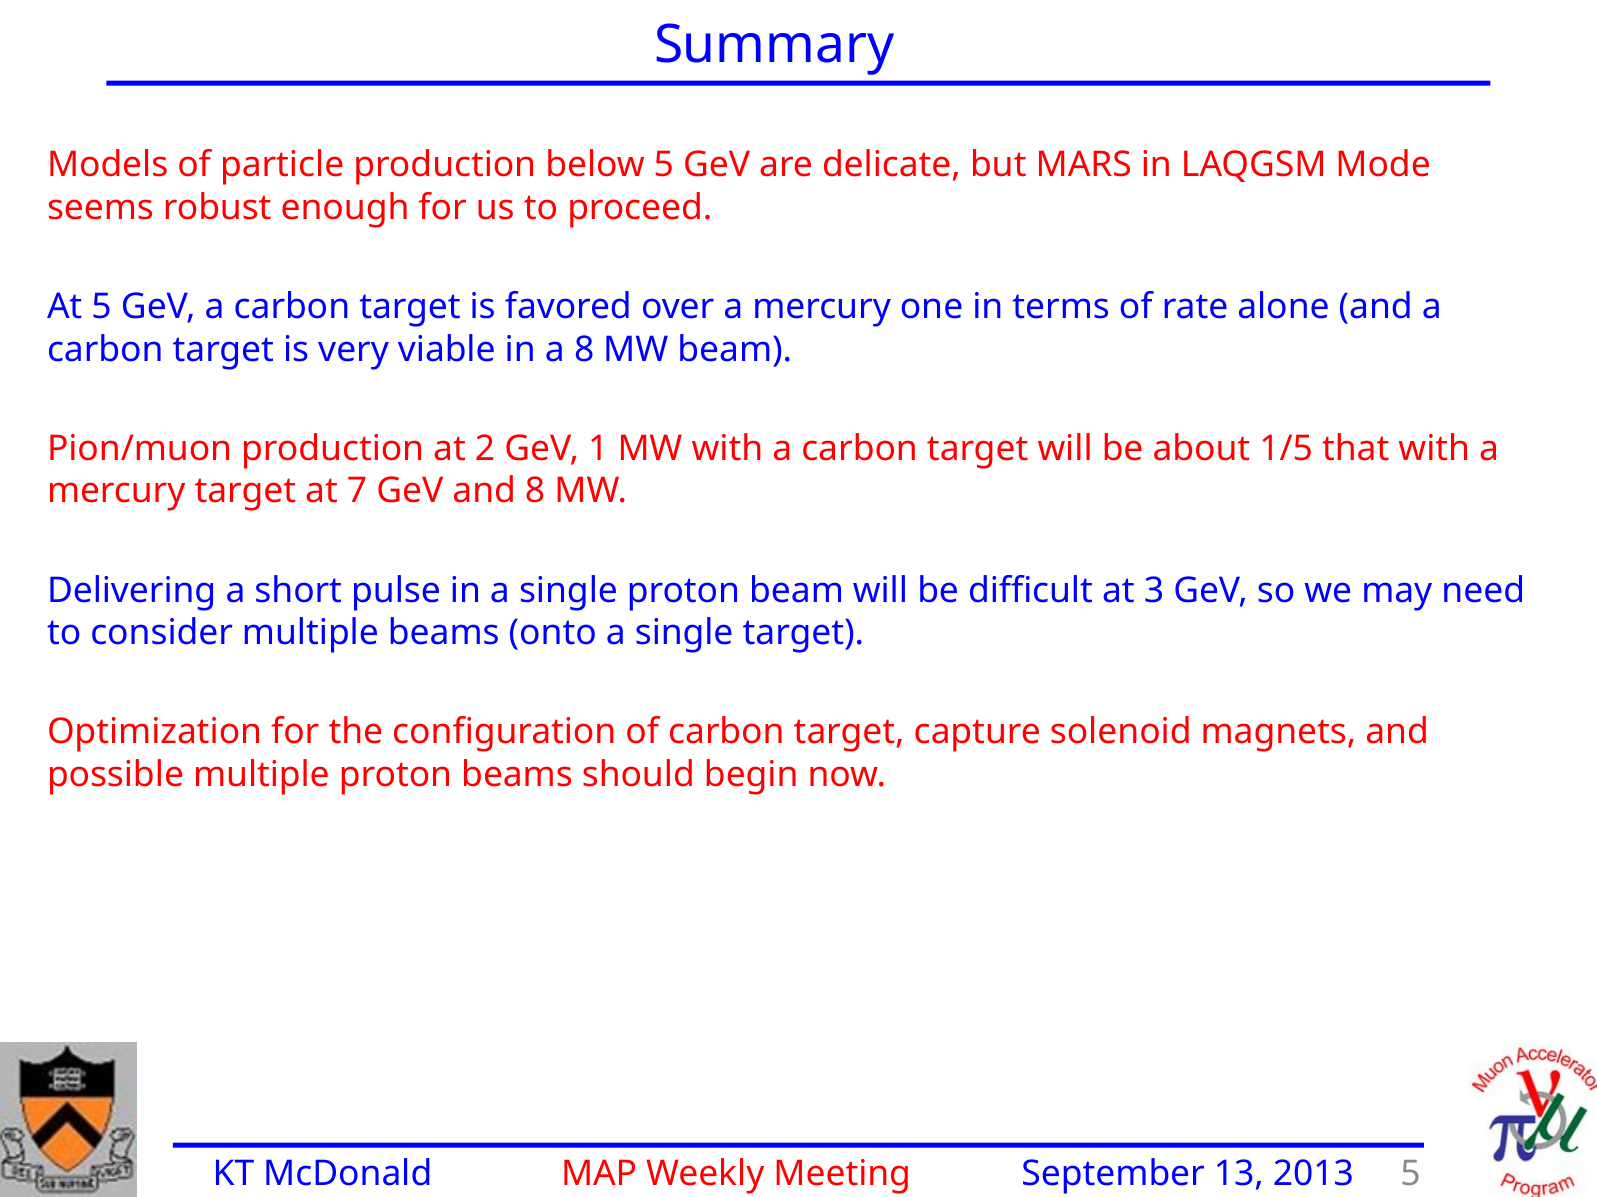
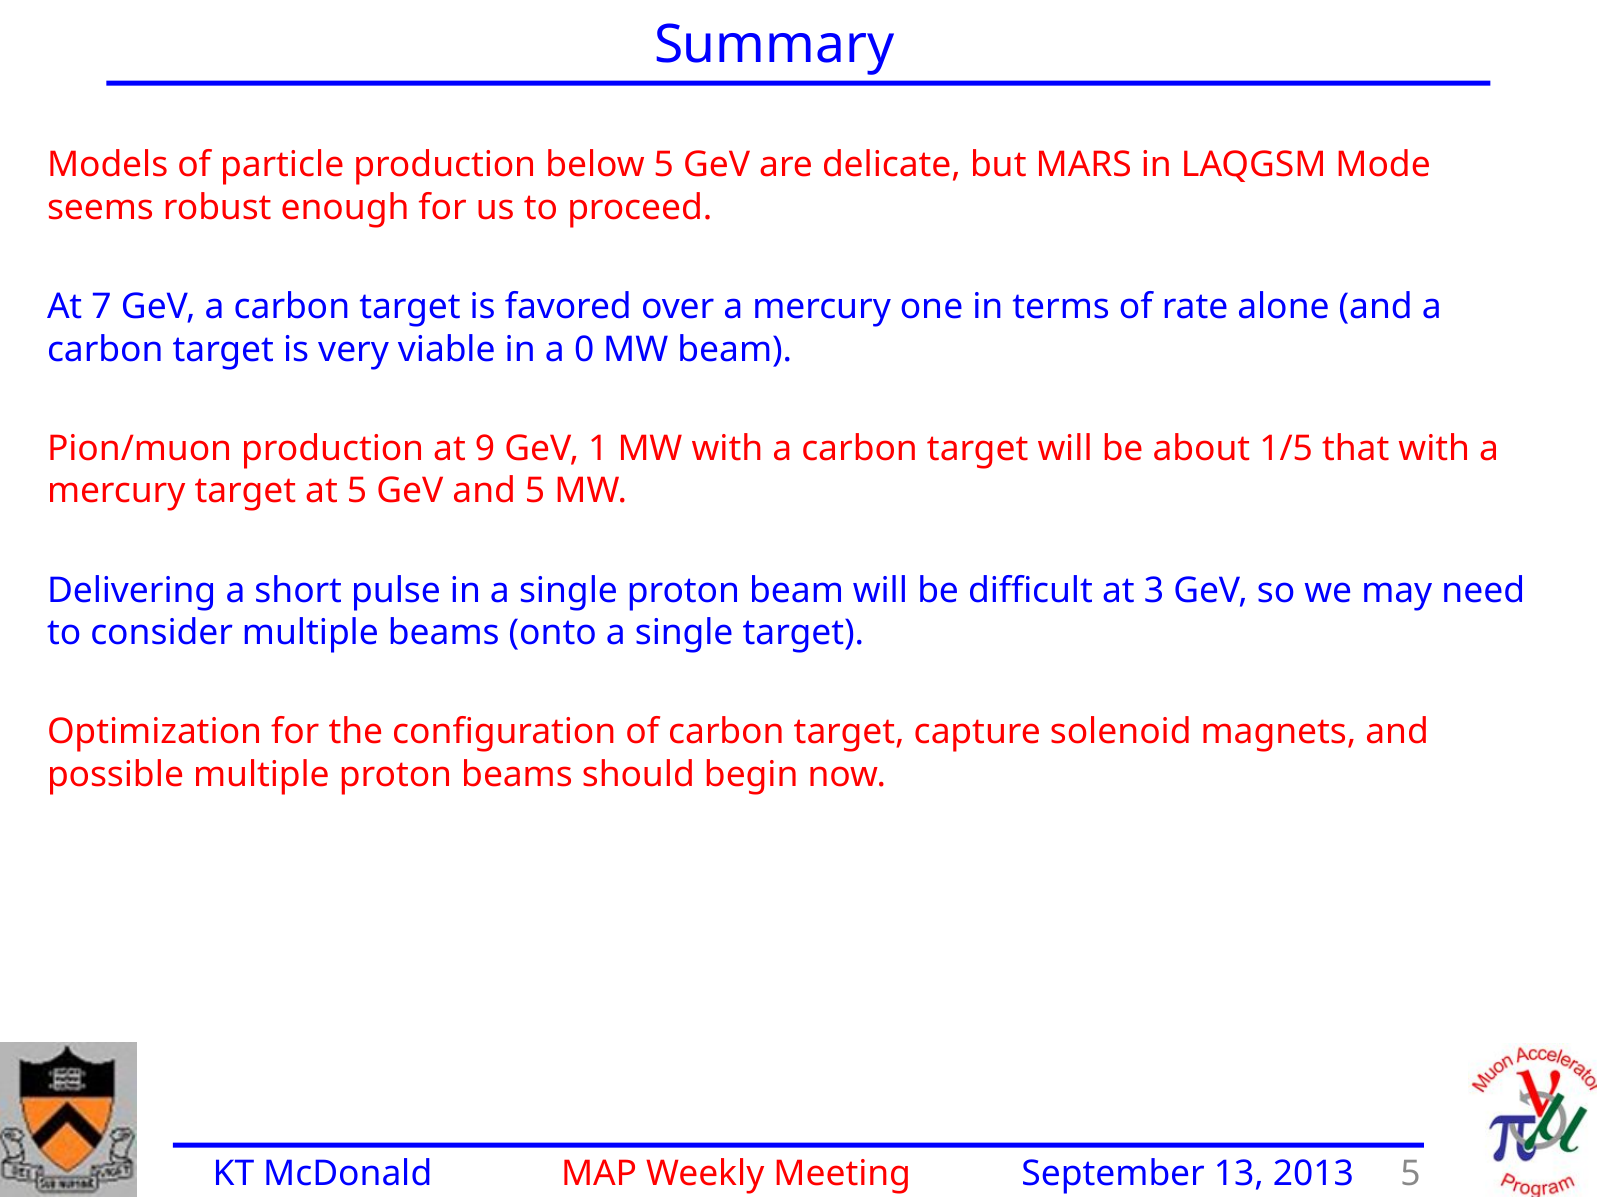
At 5: 5 -> 7 (102, 307)
a 8: 8 -> 0 (584, 350)
2: 2 -> 9 (485, 449)
at 7: 7 -> 5 (357, 491)
and 8: 8 -> 5 (535, 491)
